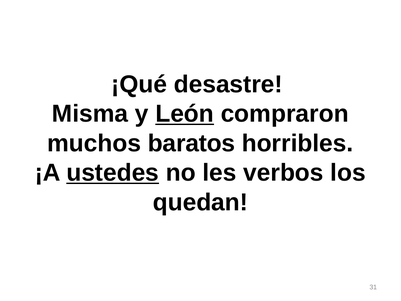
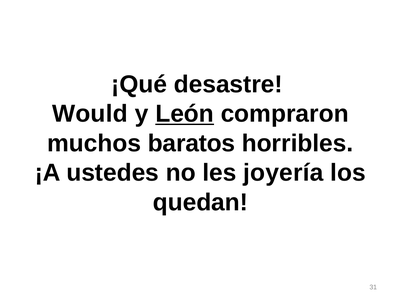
Misma: Misma -> Would (90, 114)
ustedes underline: present -> none (113, 173)
verbos: verbos -> joyería (283, 173)
